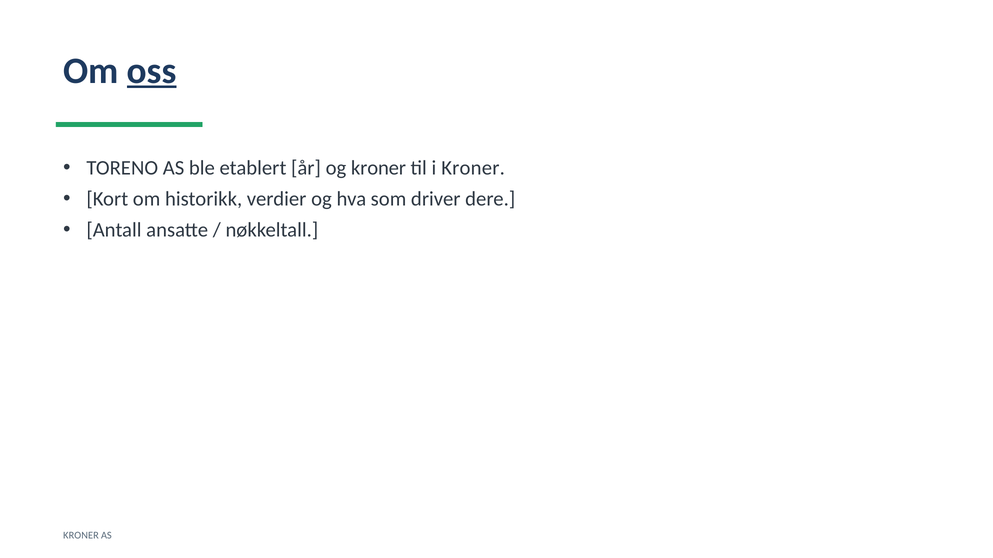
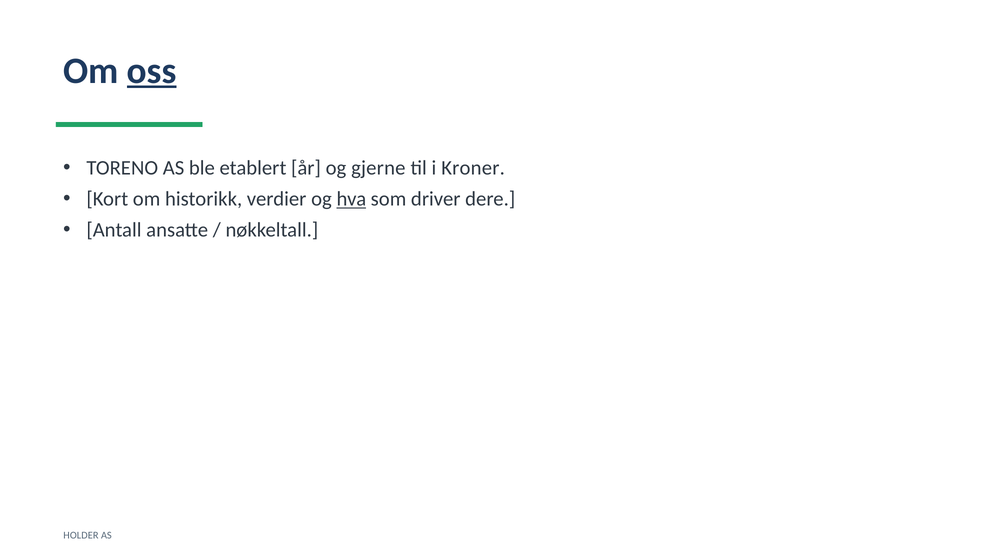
og kroner: kroner -> gjerne (378, 168)
hva underline: none -> present (351, 199)
KRONER: KRONER -> HOLDER (81, 536)
